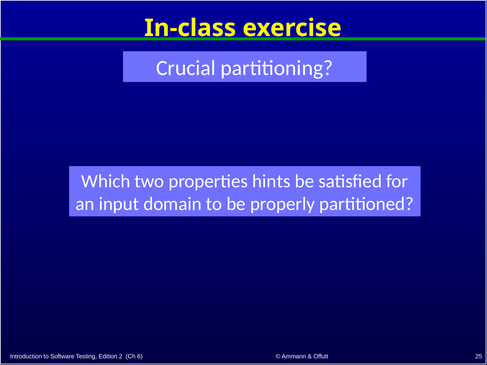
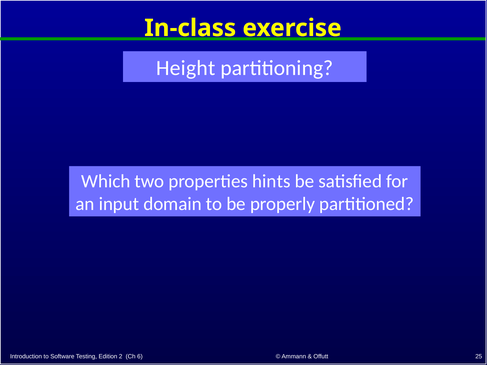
Crucial: Crucial -> Height (186, 68)
